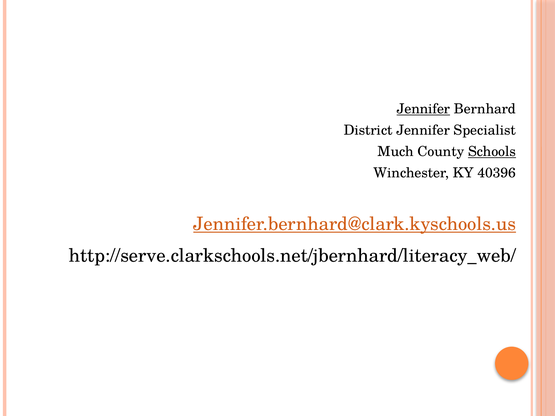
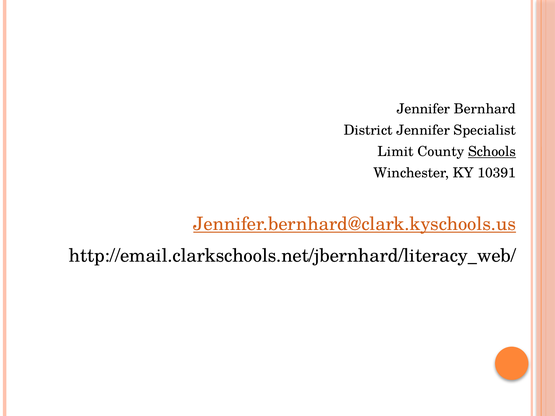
Jennifer underline: present -> none (423, 109)
Much: Much -> Limit (396, 152)
40396: 40396 -> 10391 (497, 173)
http://serve.clarkschools.net/jbernhard/literacy_web/: http://serve.clarkschools.net/jbernhard/literacy_web/ -> http://email.clarkschools.net/jbernhard/literacy_web/ (292, 256)
